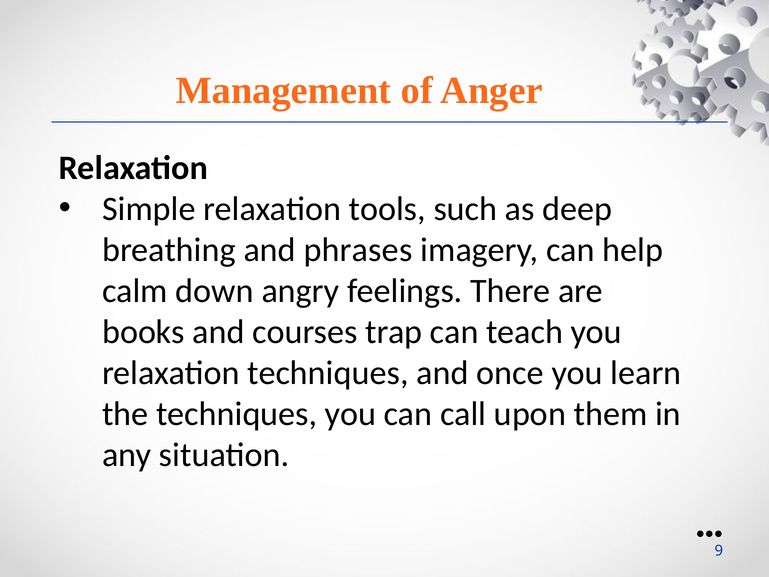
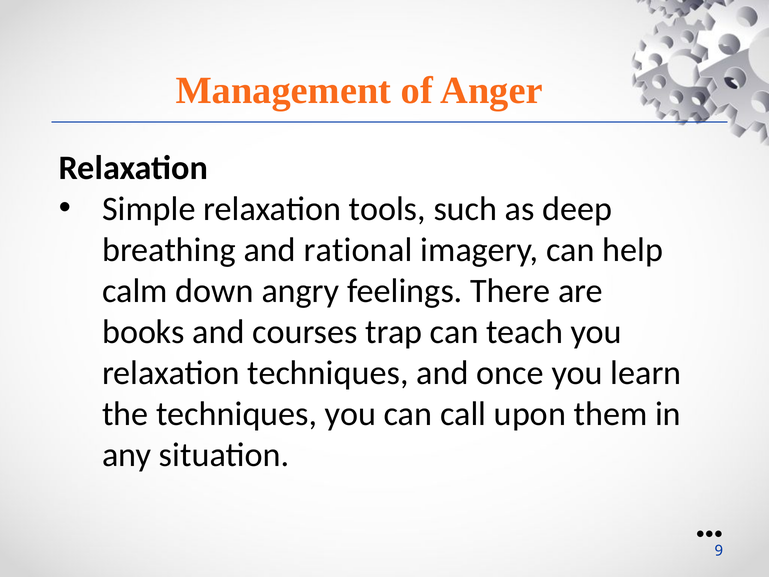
phrases: phrases -> rational (358, 250)
